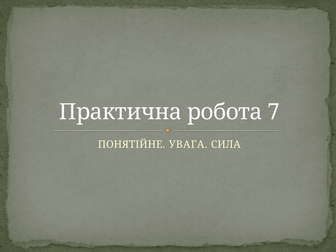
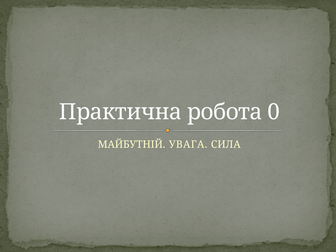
7: 7 -> 0 (274, 112)
ПОНЯТІЙНЕ: ПОНЯТІЙНЕ -> МАЙБУТНІЙ (132, 144)
